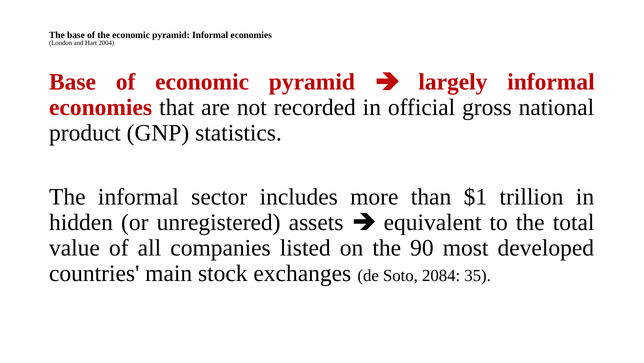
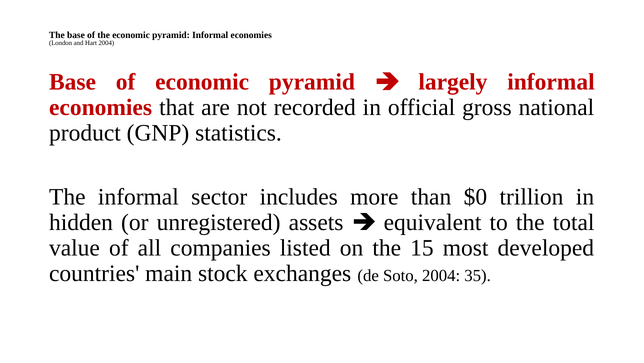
$1: $1 -> $0 (475, 197)
90: 90 -> 15 (422, 247)
Soto 2084: 2084 -> 2004 (441, 275)
